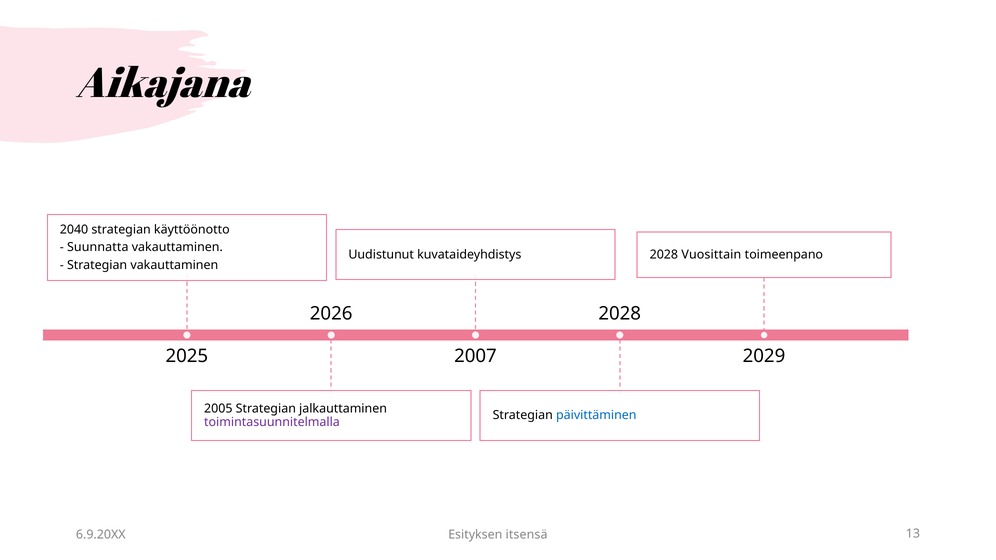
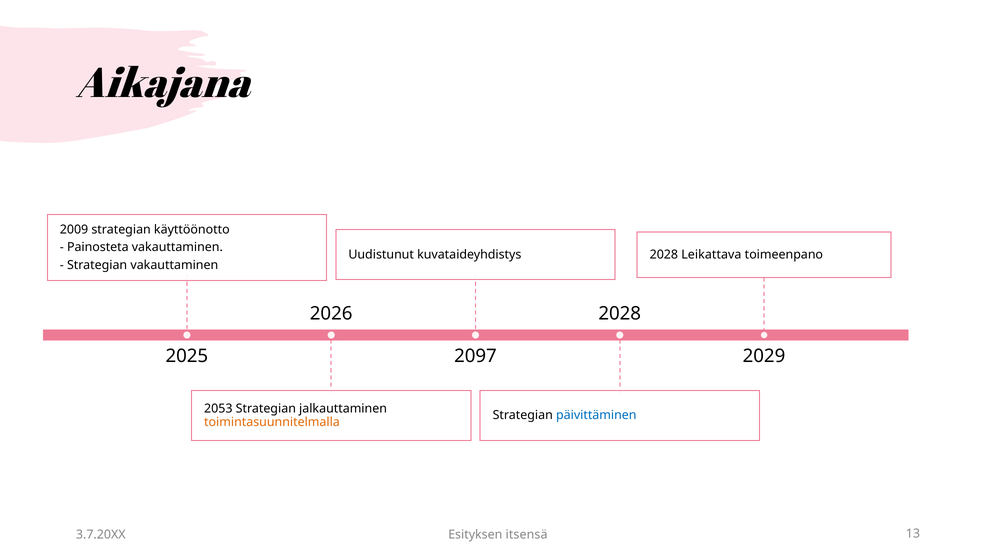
2040: 2040 -> 2009 (74, 230)
Suunnatta: Suunnatta -> Painosteta (98, 247)
Vuosittain: Vuosittain -> Leikattava (711, 255)
2007: 2007 -> 2097 (475, 356)
2005: 2005 -> 2053 (218, 409)
toimintasuunnitelmalla colour: purple -> orange (272, 422)
6.9.20XX: 6.9.20XX -> 3.7.20XX (101, 535)
